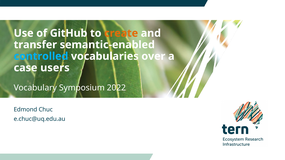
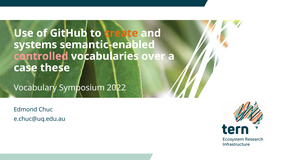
transfer: transfer -> systems (35, 45)
controlled colour: light blue -> pink (41, 56)
users: users -> these (55, 68)
